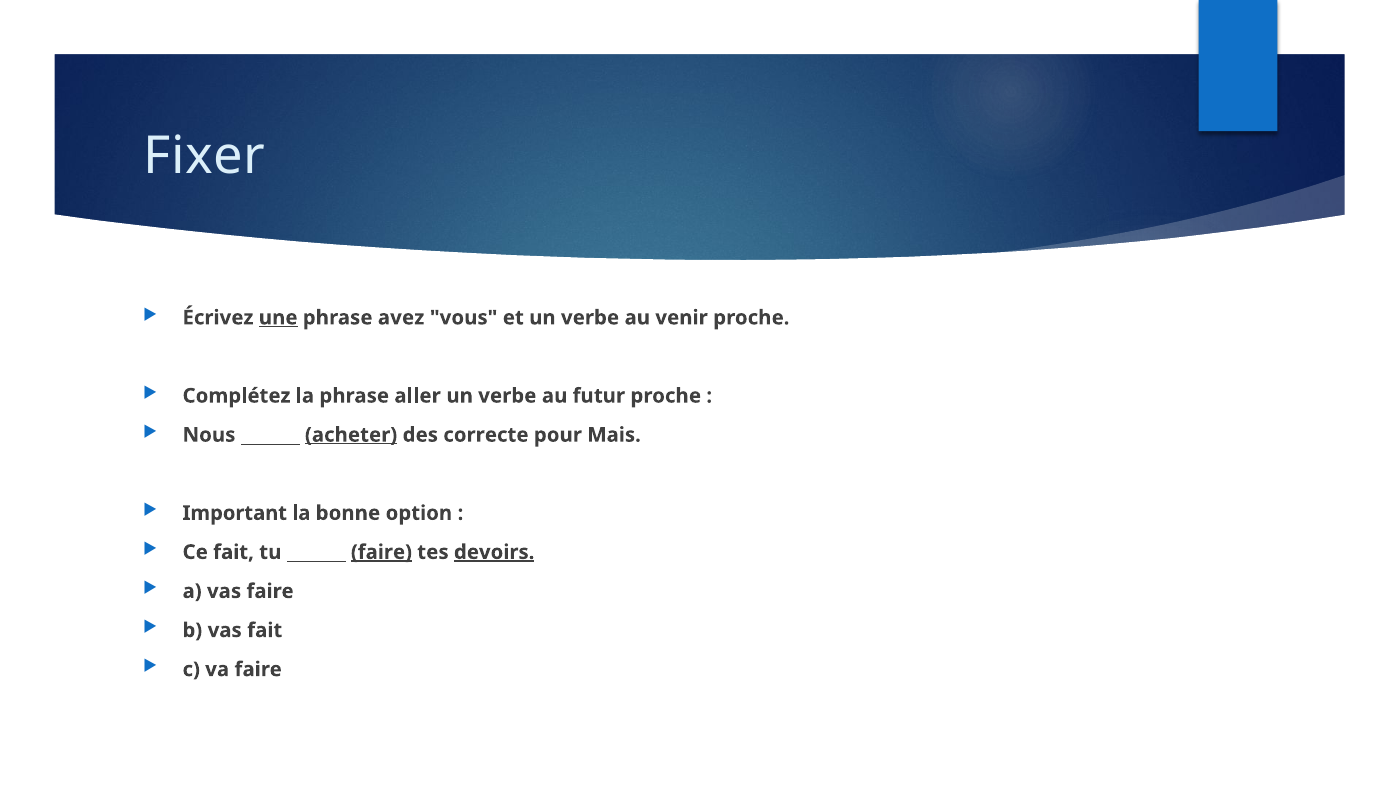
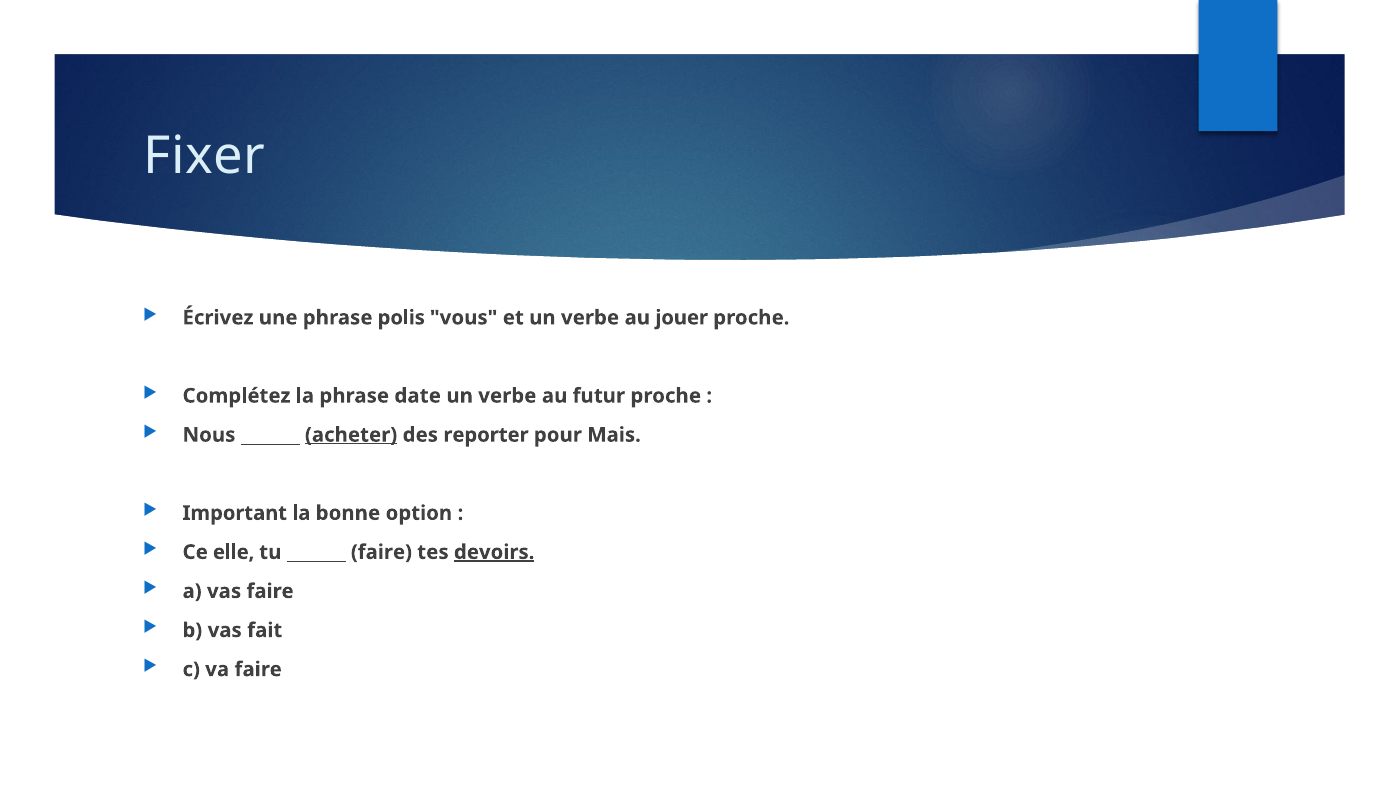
une underline: present -> none (278, 318)
avez: avez -> polis (401, 318)
venir: venir -> jouer (682, 318)
aller: aller -> date (418, 396)
correcte: correcte -> reporter (486, 435)
Ce fait: fait -> elle (234, 553)
faire underline: present -> none (381, 553)
